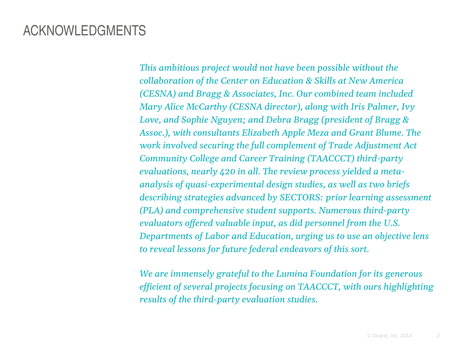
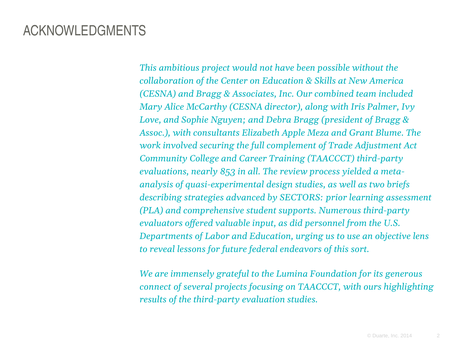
420: 420 -> 853 (228, 172)
efficient: efficient -> connect (155, 287)
